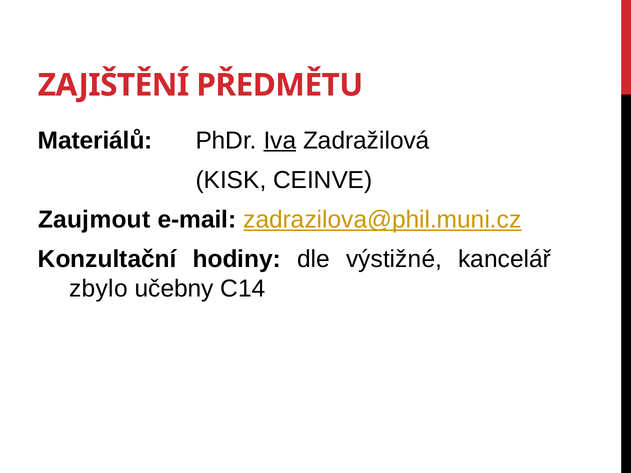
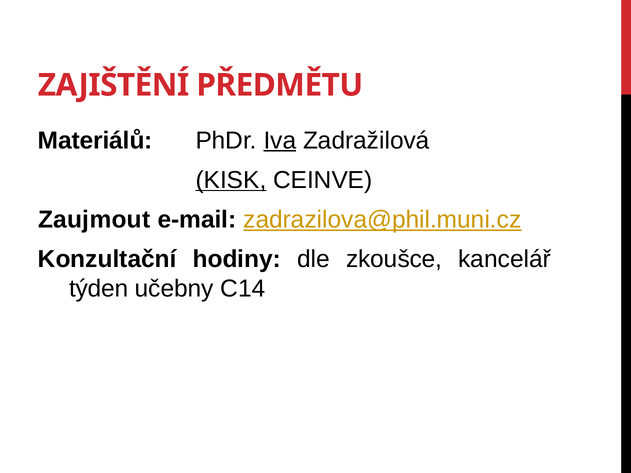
KISK underline: none -> present (231, 180)
výstižné: výstižné -> zkoušce (394, 259)
zbylo: zbylo -> týden (99, 289)
